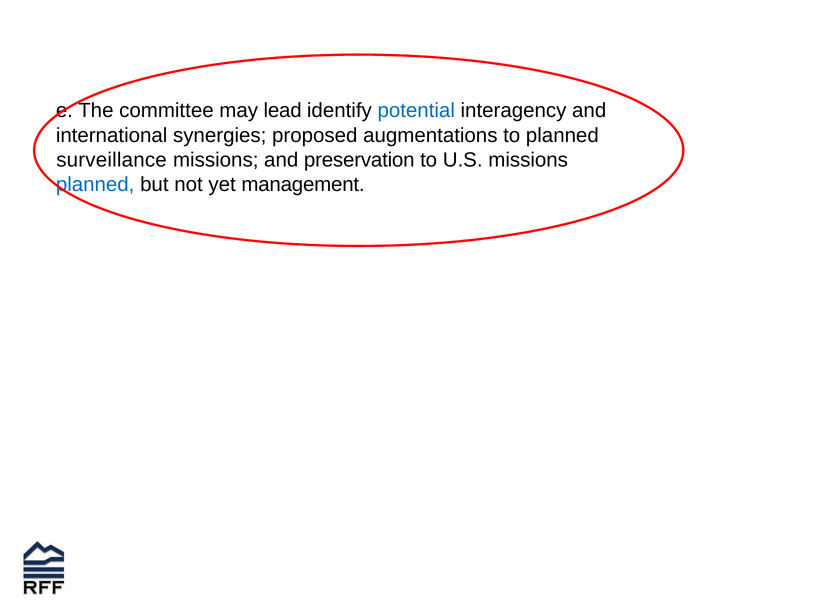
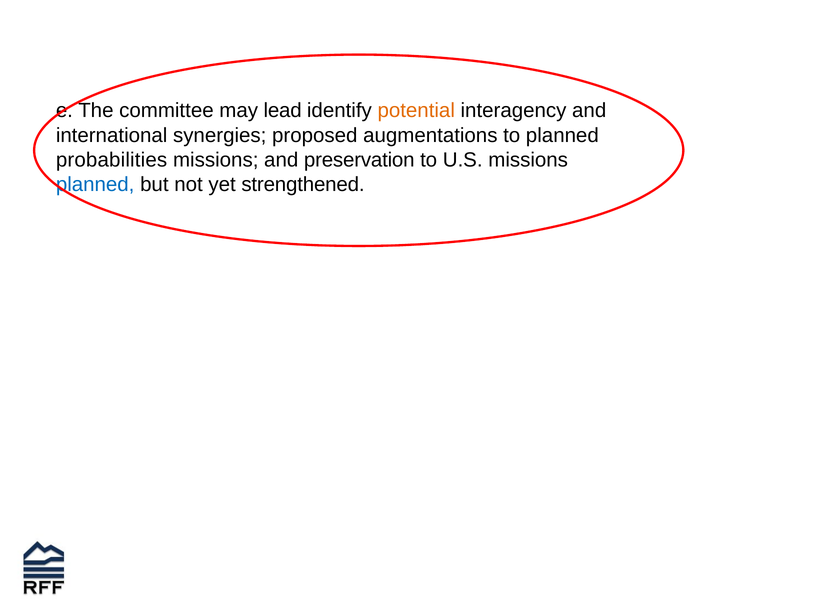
potential colour: blue -> orange (416, 111)
surveillance: surveillance -> probabilities (112, 160)
management: management -> strengthened (303, 184)
